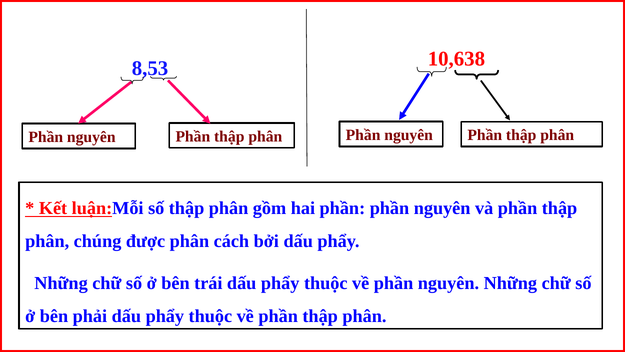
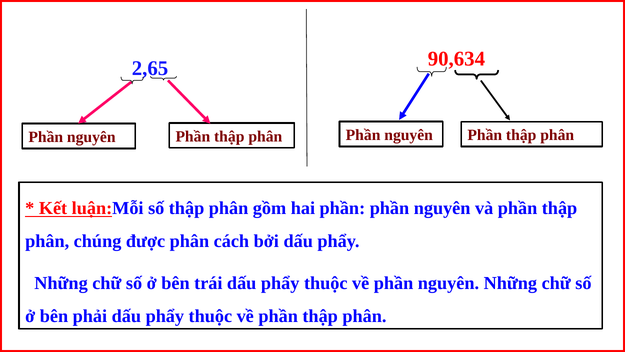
10,638: 10,638 -> 90,634 (456, 59)
8,53: 8,53 -> 2,65 (150, 68)
